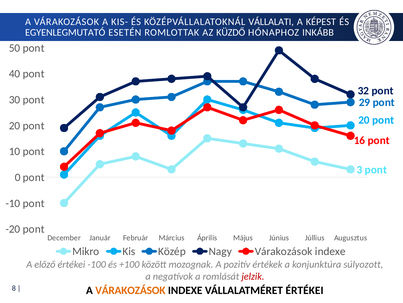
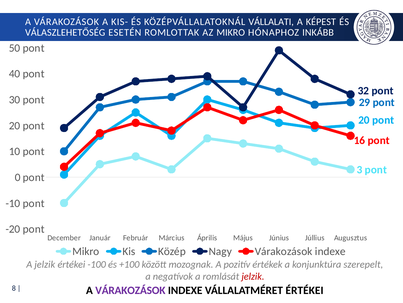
EGYENLEGMUTATÓ: EGYENLEGMUTATÓ -> VÁLASZLEHETŐSÉG (65, 33)
AZ KÜZDŐ: KÜZDŐ -> MIKRO (231, 33)
A előző: előző -> jelzik (45, 264)
súlyozott: súlyozott -> szerepelt (363, 264)
VÁRAKOZÁSOK colour: orange -> purple (130, 290)
